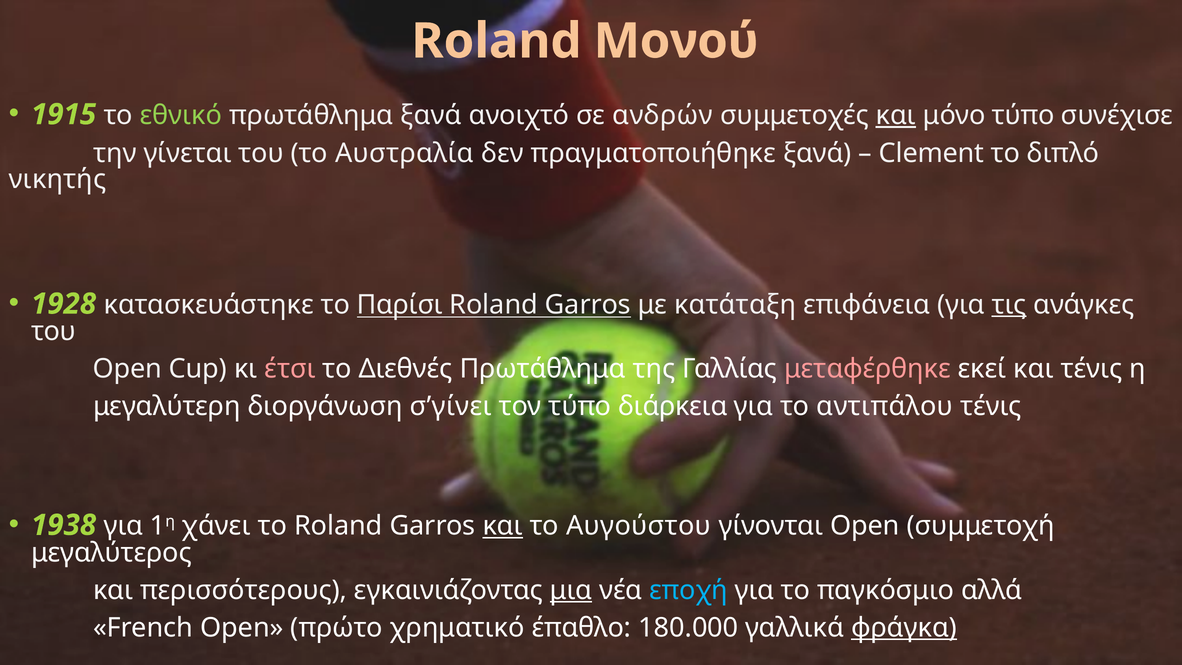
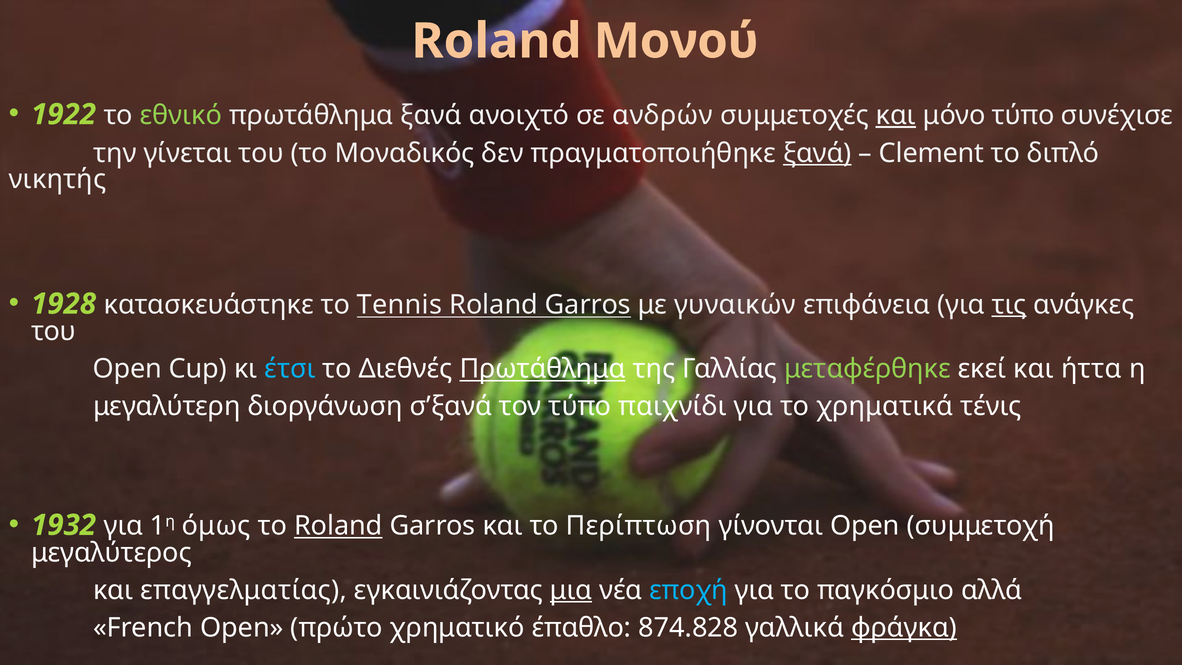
1915: 1915 -> 1922 (64, 114)
Αυστραλία: Αυστραλία -> Μοναδικός (405, 153)
ξανά underline: none -> present (817, 153)
Παρίσι: Παρίσι -> Tennis (400, 305)
κατάταξη: κατάταξη -> γυναικών (735, 305)
έτσι colour: pink -> light blue (290, 369)
Πρωτάθλημα underline: none -> present (543, 369)
μεταφέρθηκε colour: pink -> light green (867, 369)
και τένις: τένις -> ήττα (1091, 369)
σ’γίνει: σ’γίνει -> σ’ξανά (451, 406)
διάρκεια: διάρκεια -> παιχνίδι (673, 406)
αντιπάλου: αντιπάλου -> χρηματικά (885, 406)
1938: 1938 -> 1932 (64, 525)
χάνει: χάνει -> όμως (216, 526)
Roland underline: none -> present (338, 526)
και underline: present -> none (503, 526)
Αυγούστου: Αυγούστου -> Περίπτωση (639, 526)
περισσότερους: περισσότερους -> επαγγελματίας (244, 590)
180.000: 180.000 -> 874.828 (688, 627)
